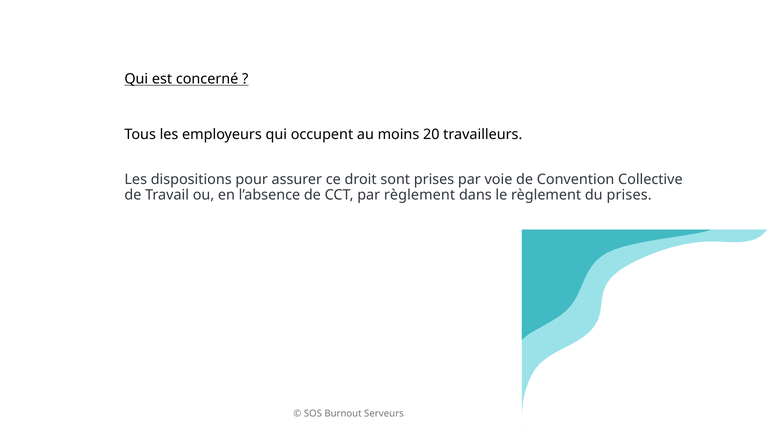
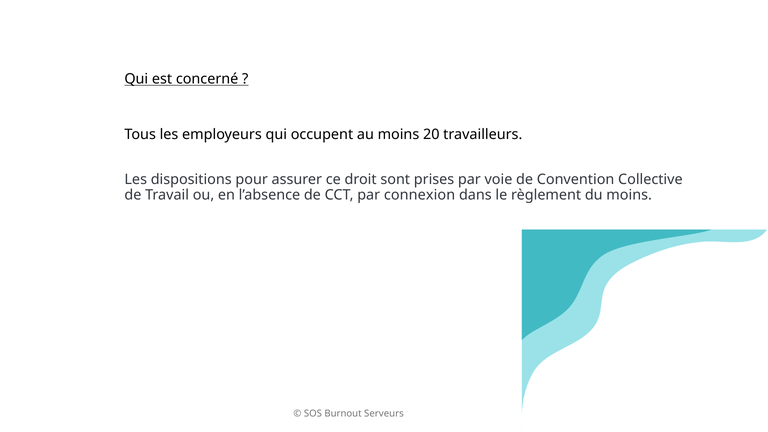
par règlement: règlement -> connexion (420, 195)
du prises: prises -> moins (629, 195)
